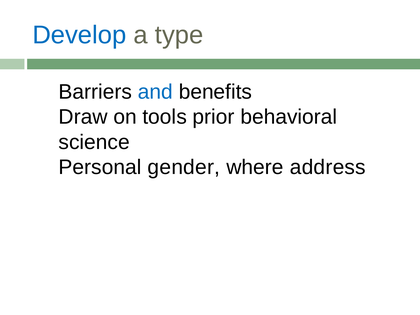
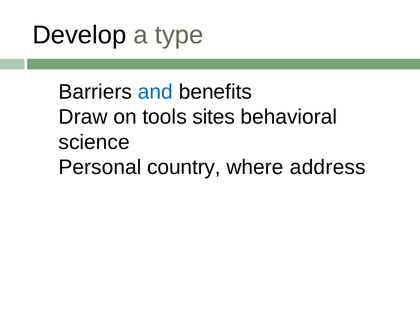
Develop colour: blue -> black (79, 35)
prior: prior -> sites (214, 117)
gender: gender -> country (184, 167)
